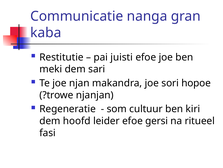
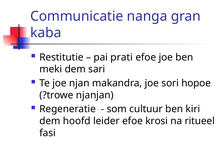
juisti: juisti -> prati (122, 57)
gersi: gersi -> krosi (157, 120)
